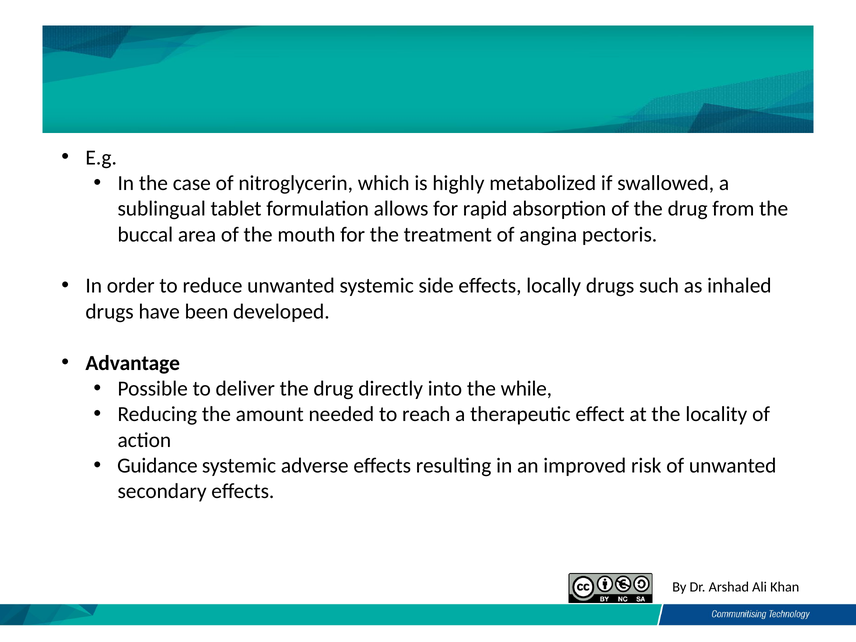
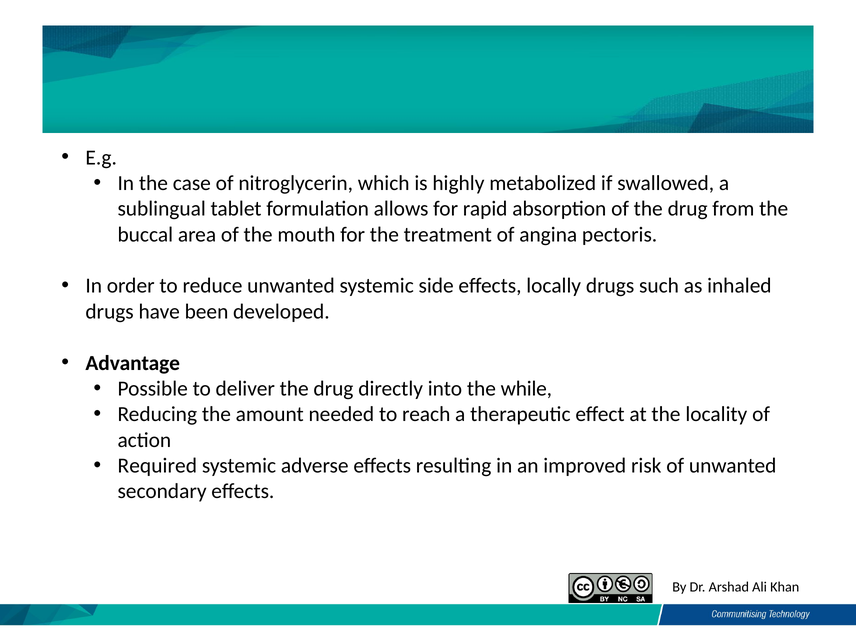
Guidance: Guidance -> Required (157, 466)
